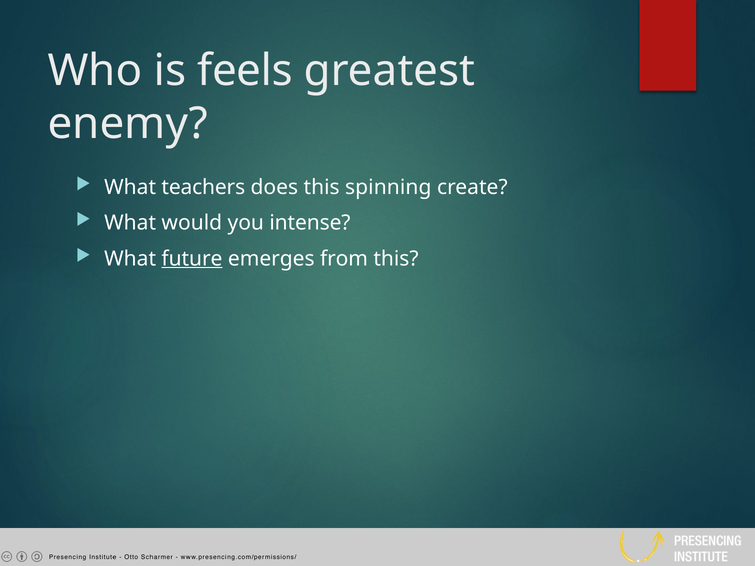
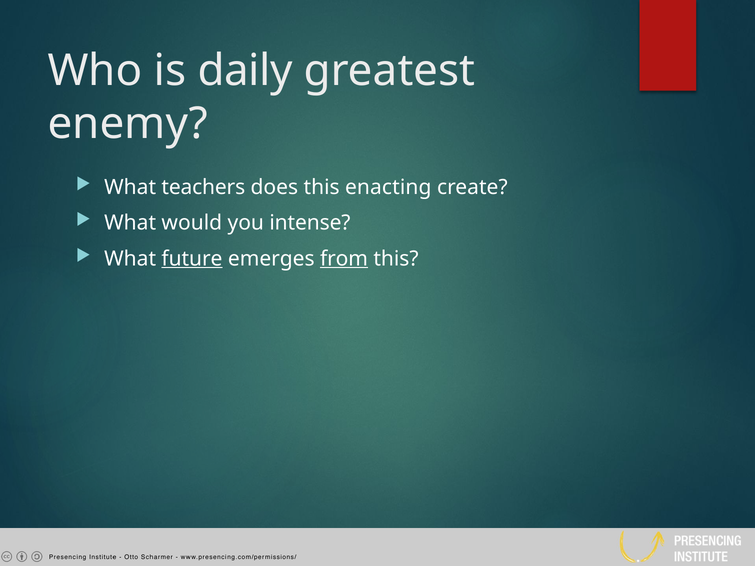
feels: feels -> daily (245, 71)
spinning: spinning -> enacting (388, 187)
from underline: none -> present (344, 259)
